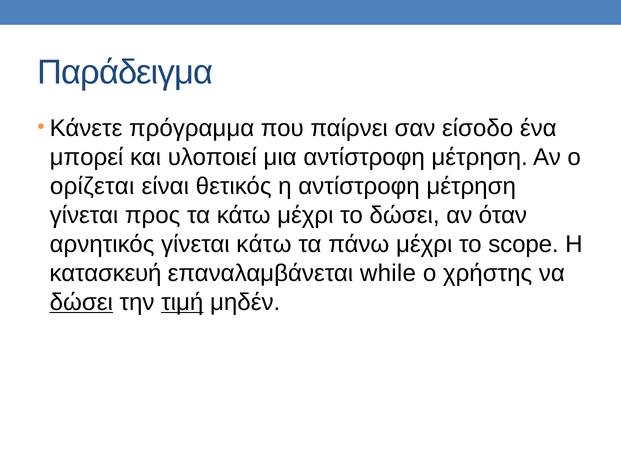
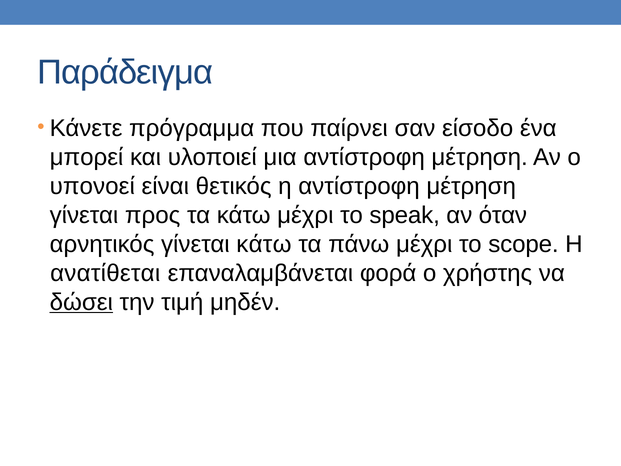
ορίζεται: ορίζεται -> υπονοεί (92, 186)
το δώσει: δώσει -> speak (405, 215)
κατασκευή: κατασκευή -> ανατίθεται (105, 273)
while: while -> φορά (388, 273)
τιμή underline: present -> none (182, 302)
